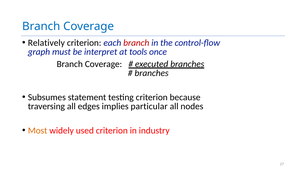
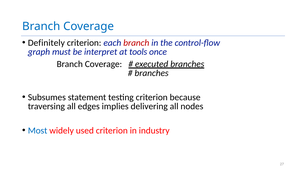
Relatively: Relatively -> Definitely (46, 43)
particular: particular -> delivering (149, 106)
Most colour: orange -> blue (38, 131)
